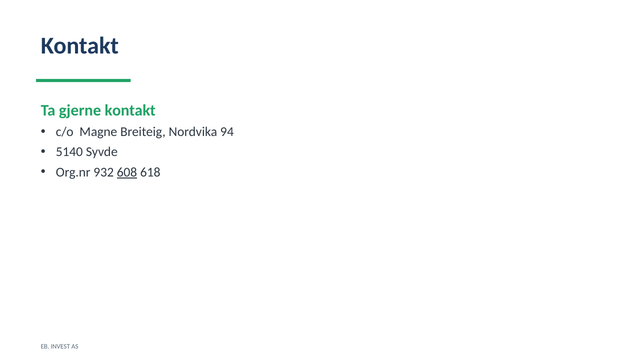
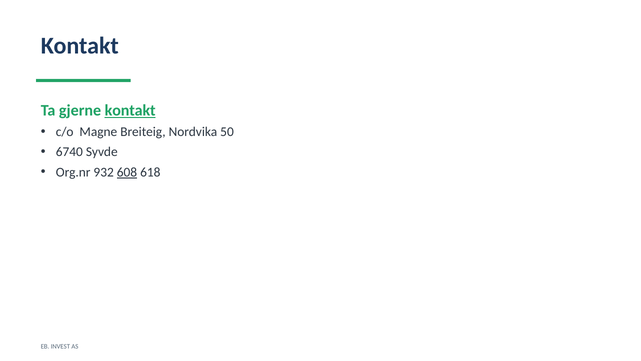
kontakt underline: none -> present (130, 110)
94: 94 -> 50 (227, 132)
5140: 5140 -> 6740 (69, 152)
